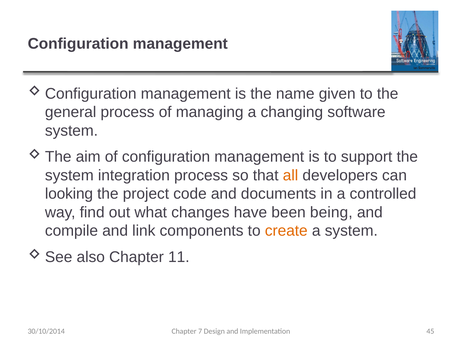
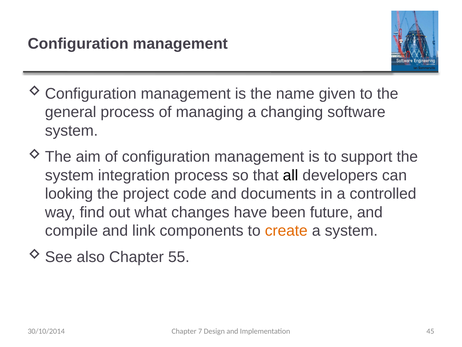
all colour: orange -> black (290, 175)
being: being -> future (331, 212)
11: 11 -> 55 (179, 257)
